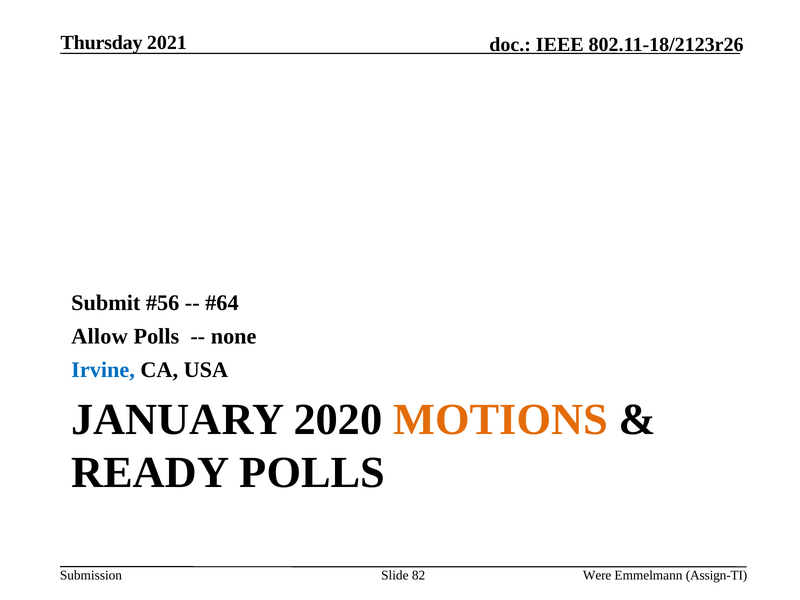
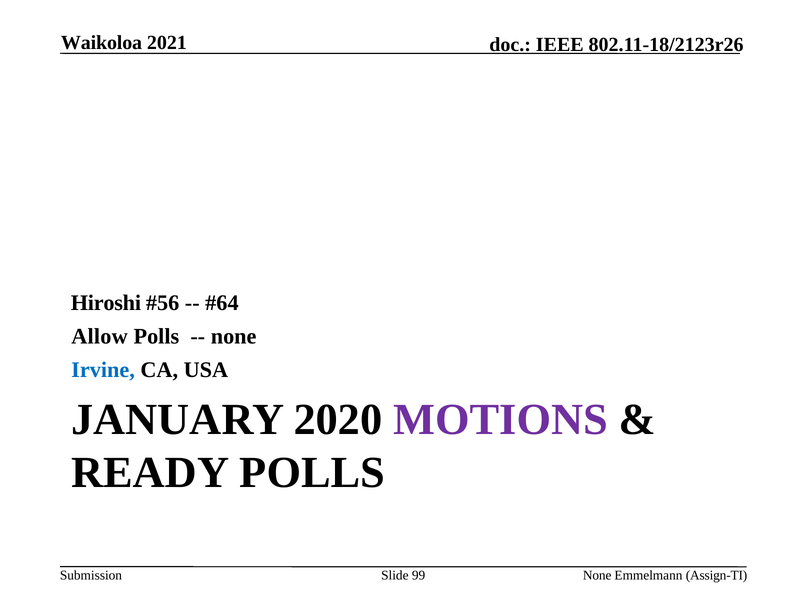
Thursday: Thursday -> Waikoloa (102, 42)
Submit: Submit -> Hiroshi (106, 303)
MOTIONS colour: orange -> purple (501, 419)
82: 82 -> 99 (419, 575)
Were: Were -> None (597, 575)
